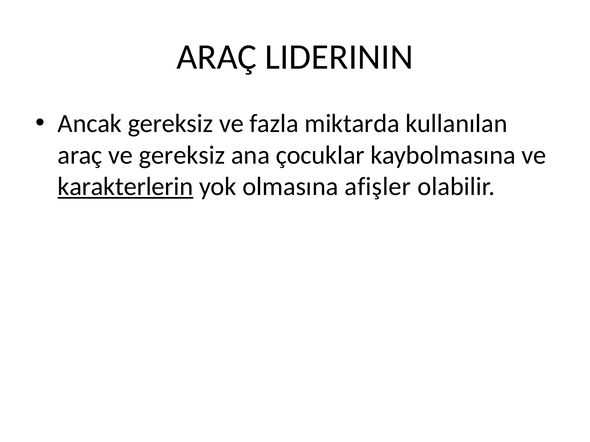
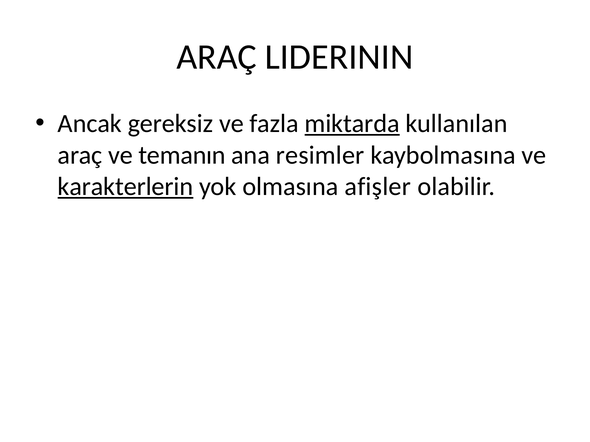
miktarda underline: none -> present (352, 124)
ve gereksiz: gereksiz -> temanın (182, 155)
çocuklar: çocuklar -> resimler (320, 155)
